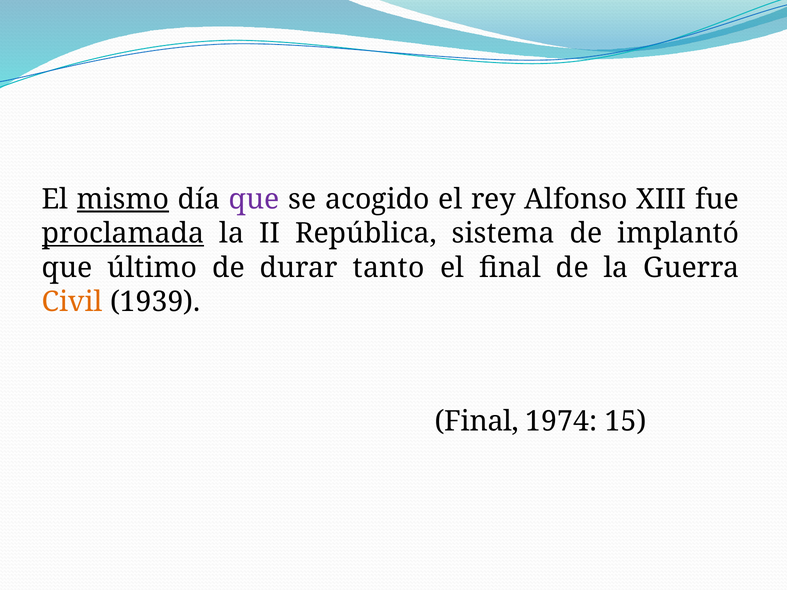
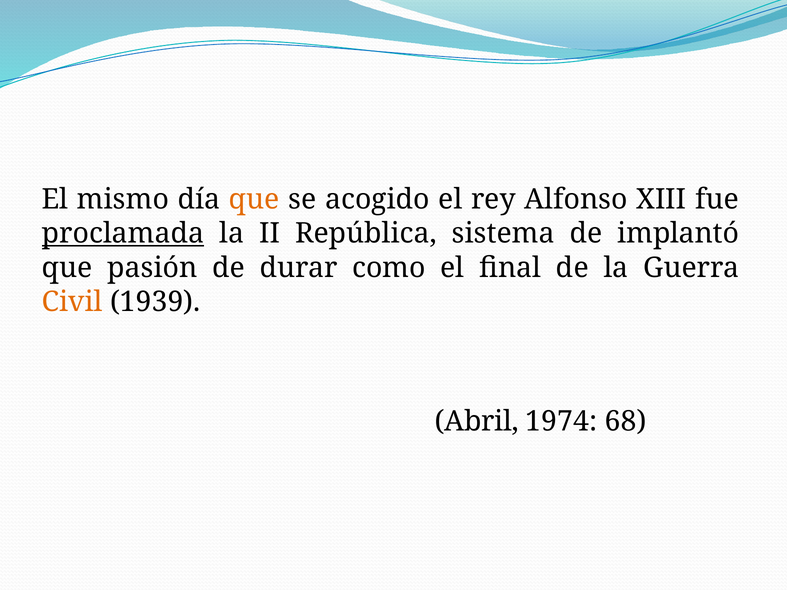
mismo underline: present -> none (123, 199)
que colour: purple -> orange (254, 199)
último: último -> pasión (152, 268)
tanto: tanto -> como (389, 268)
Final: Final -> Abril (477, 422)
15: 15 -> 68 (626, 422)
